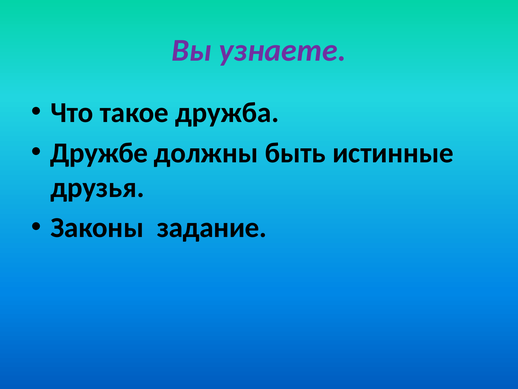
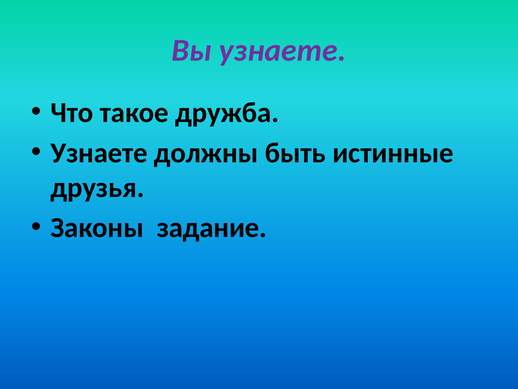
Дружбе: Дружбе -> Узнаете (99, 153)
